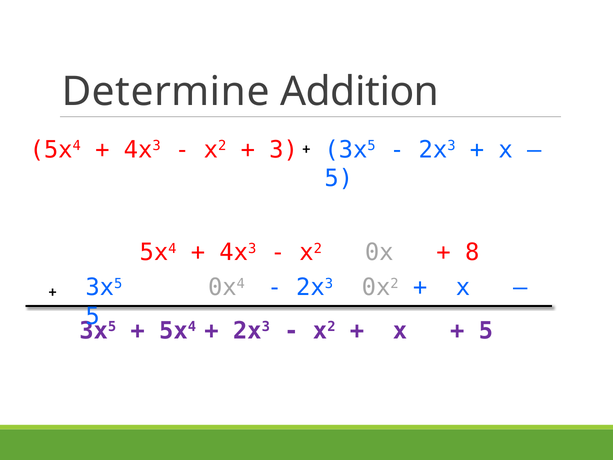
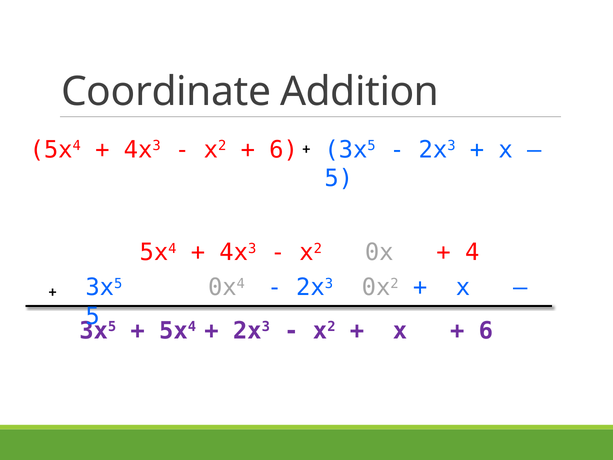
Determine: Determine -> Coordinate (166, 92)
3: 3 -> 6 (284, 150)
8: 8 -> 4 (472, 252)
5: 5 -> 6 (486, 331)
